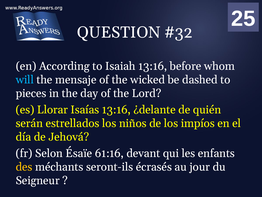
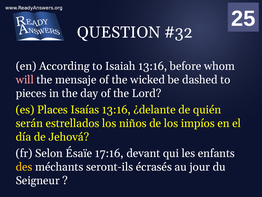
will colour: light blue -> pink (25, 80)
Llorar: Llorar -> Places (52, 109)
61:16: 61:16 -> 17:16 (109, 153)
